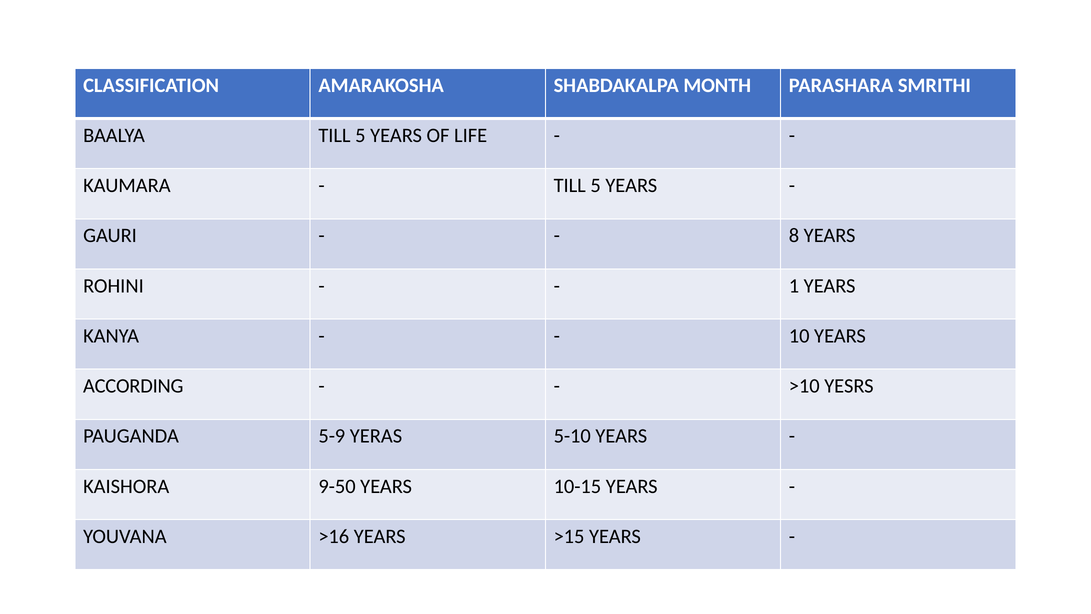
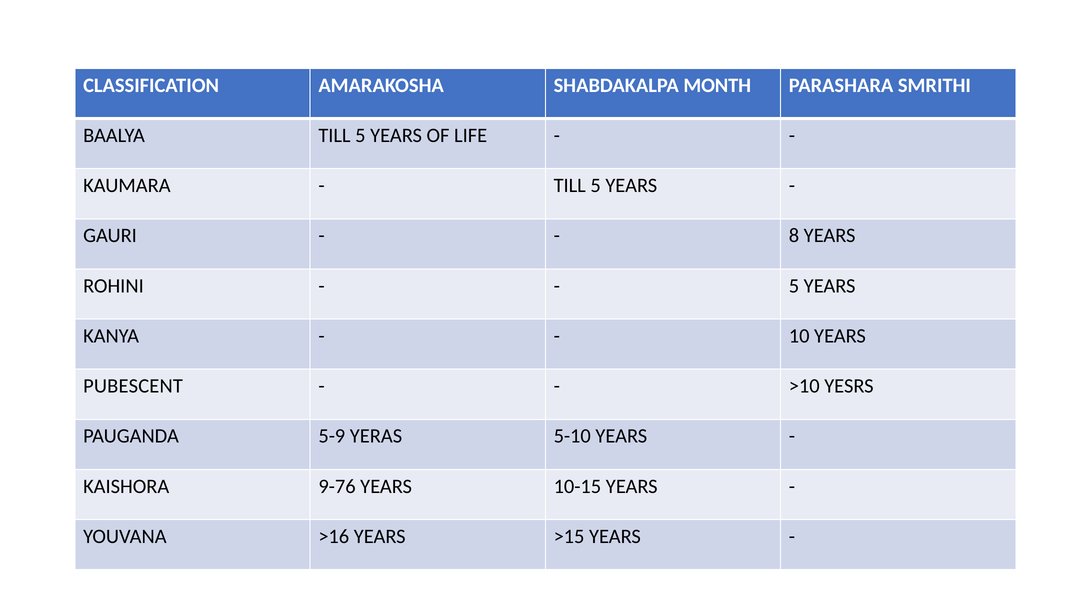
1: 1 -> 5 (794, 286)
ACCORDING: ACCORDING -> PUBESCENT (133, 386)
9-50: 9-50 -> 9-76 (337, 486)
